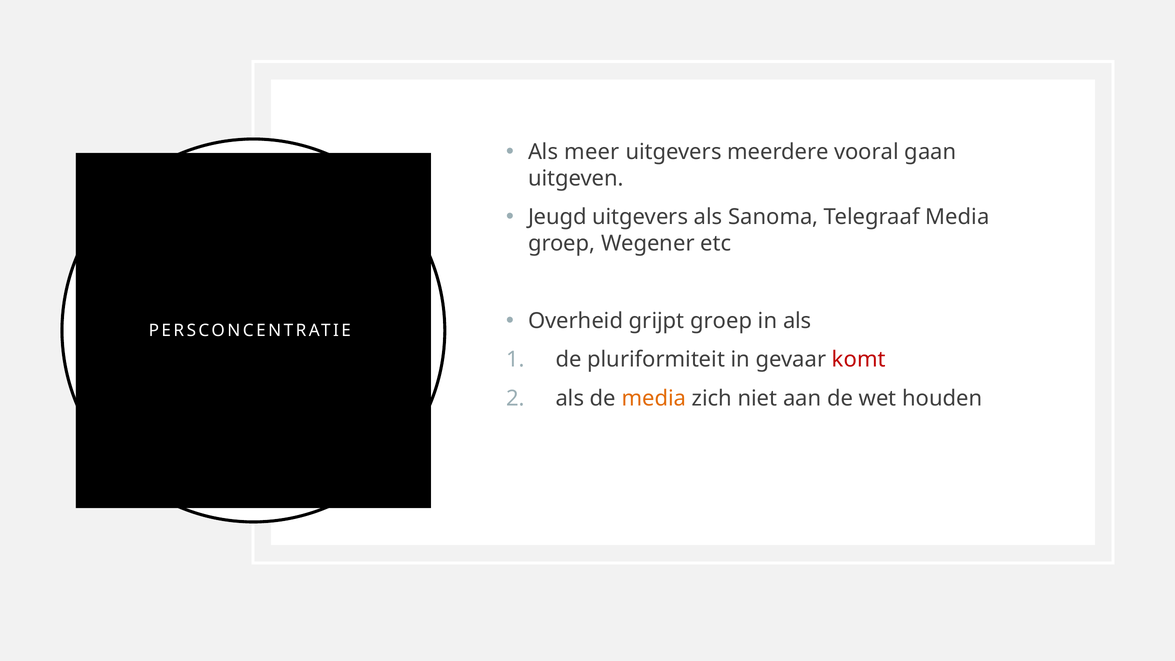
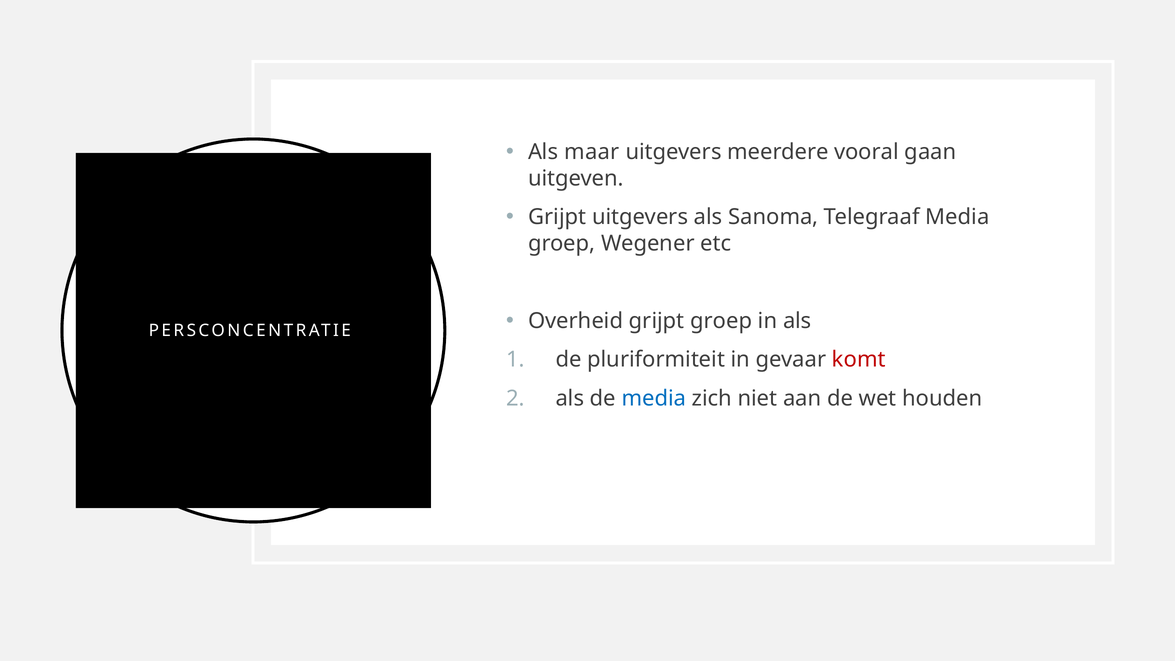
meer: meer -> maar (592, 152)
Jeugd: Jeugd -> Grijpt (557, 217)
media colour: orange -> blue (654, 398)
